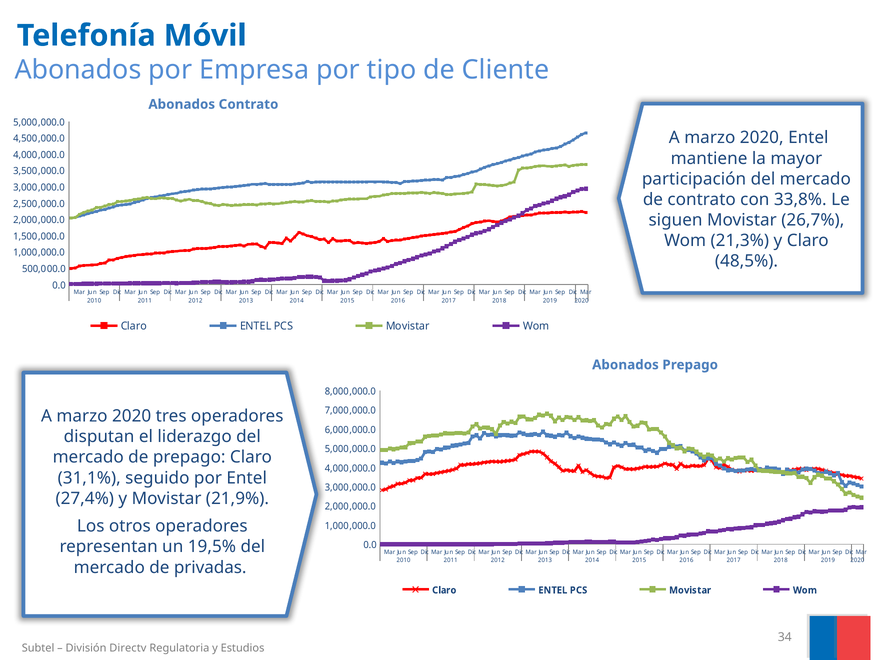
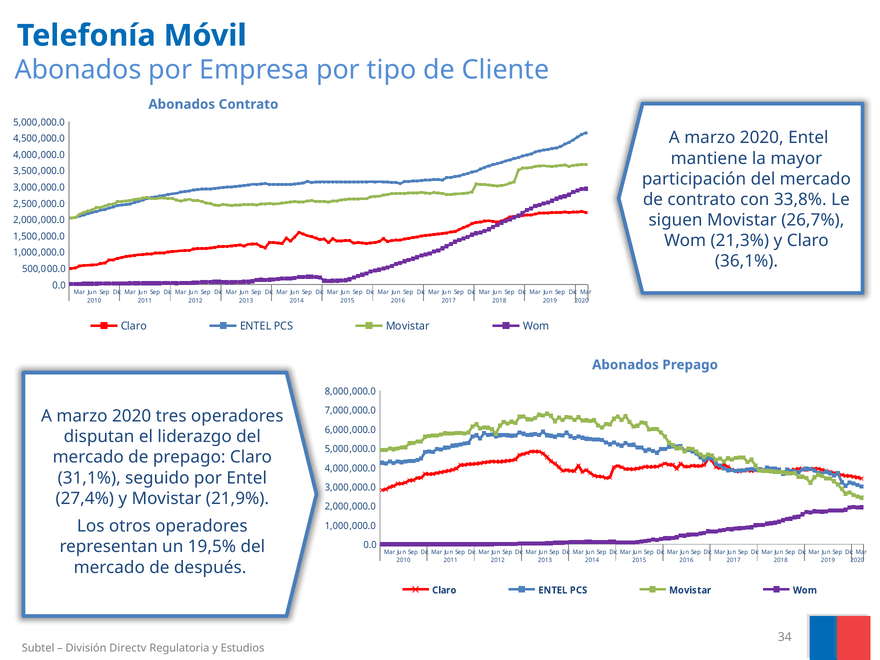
48,5%: 48,5% -> 36,1% (747, 261)
privadas: privadas -> después (210, 567)
